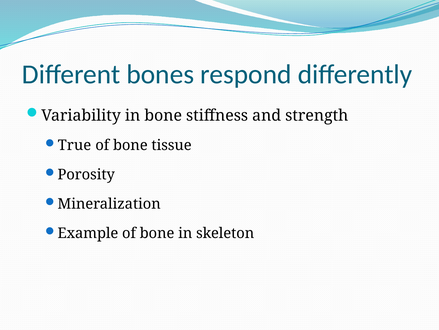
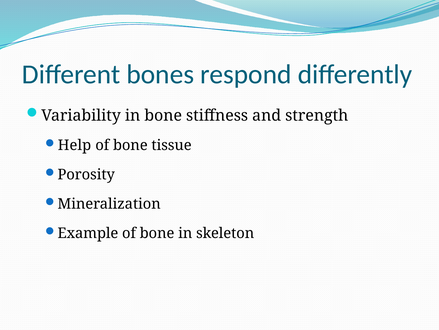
True: True -> Help (75, 145)
